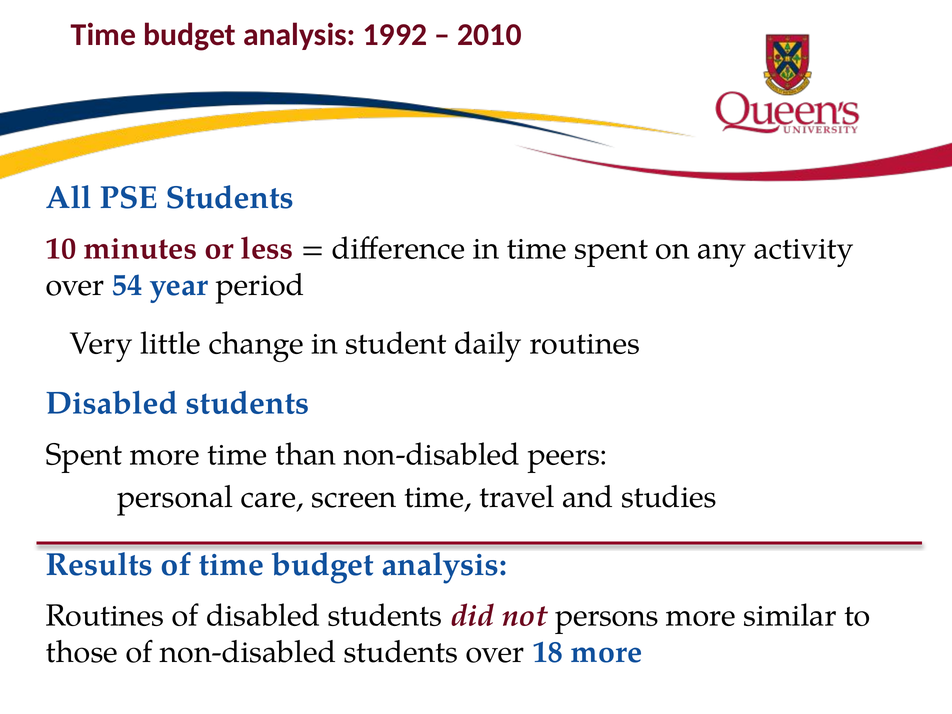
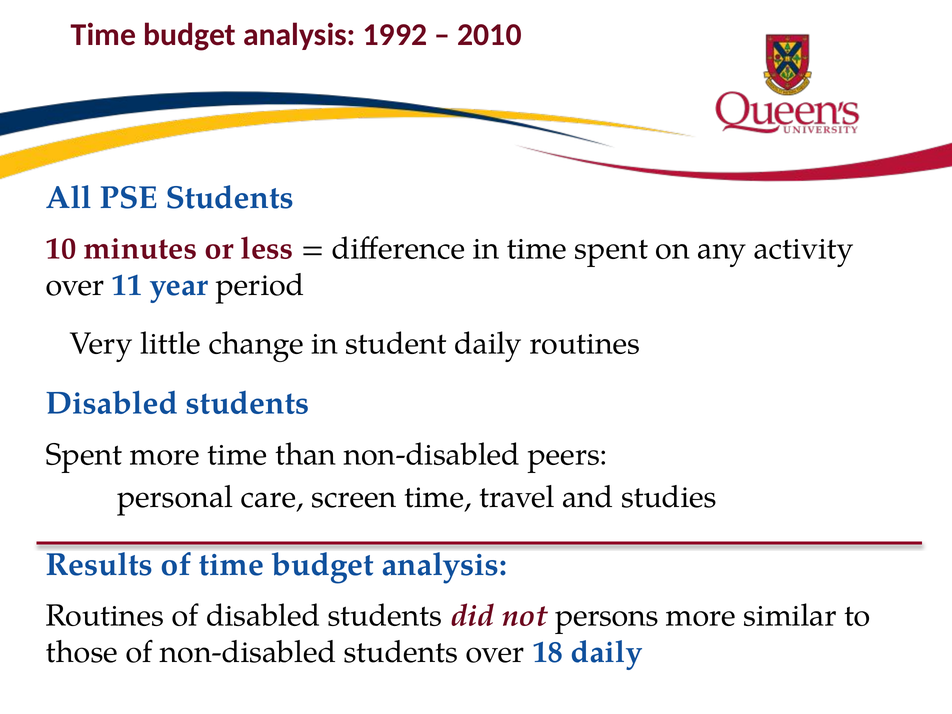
54: 54 -> 11 (127, 285)
18 more: more -> daily (607, 652)
